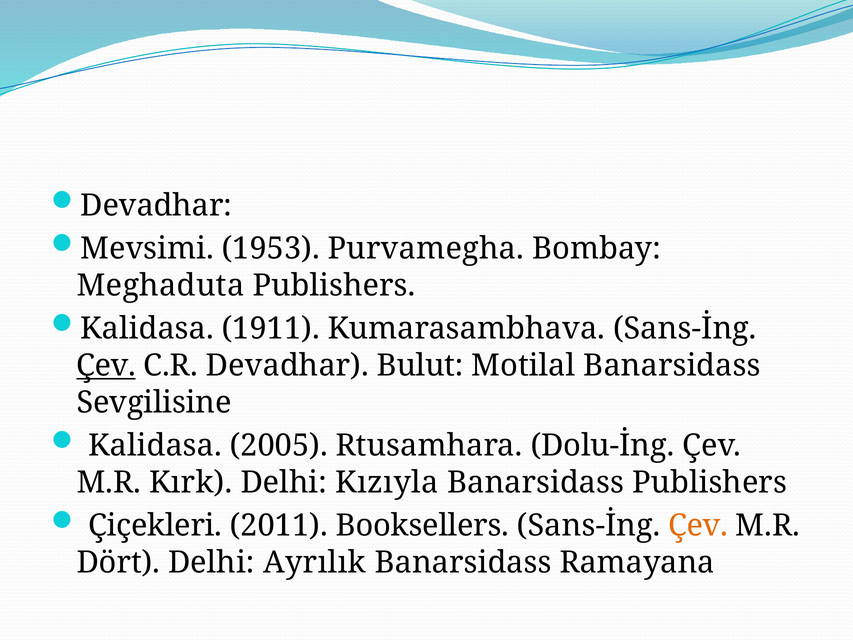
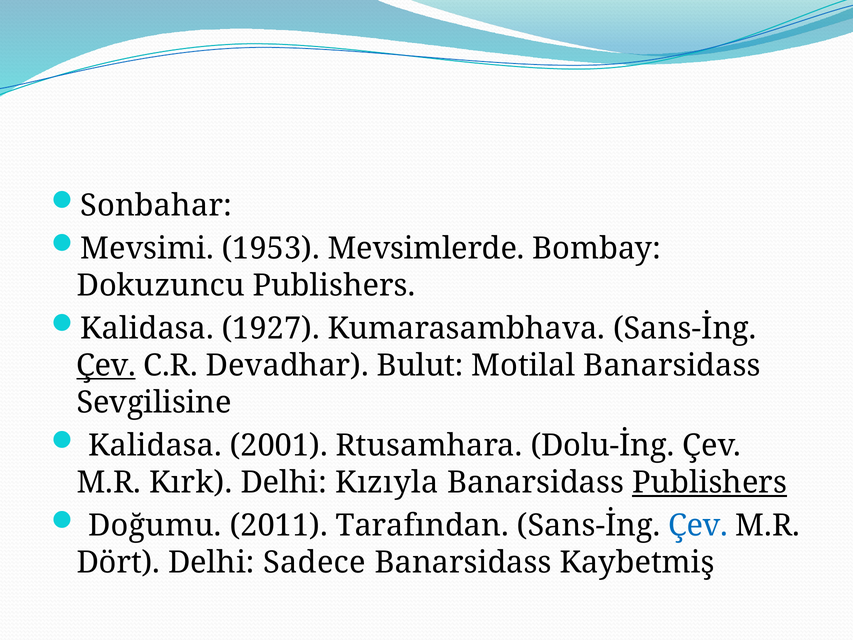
Devadhar: Devadhar -> Sonbahar (156, 205)
Purvamegha: Purvamegha -> Mevsimlerde (426, 248)
Meghaduta: Meghaduta -> Dokuzuncu (161, 285)
1911: 1911 -> 1927 (271, 328)
2005: 2005 -> 2001 (279, 445)
Publishers underline: none -> present (709, 482)
Çiçekleri: Çiçekleri -> Doğumu (155, 525)
Booksellers: Booksellers -> Tarafından (422, 525)
Çev colour: orange -> blue (698, 525)
Ayrılık: Ayrılık -> Sadece (315, 562)
Ramayana: Ramayana -> Kaybetmiş (637, 562)
